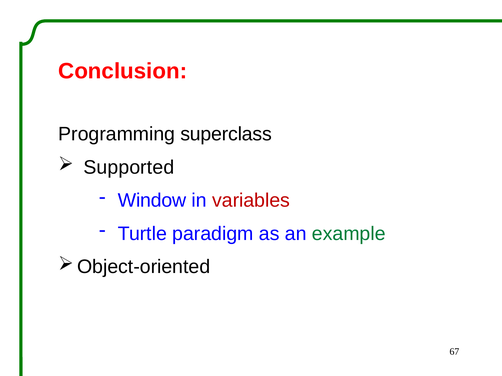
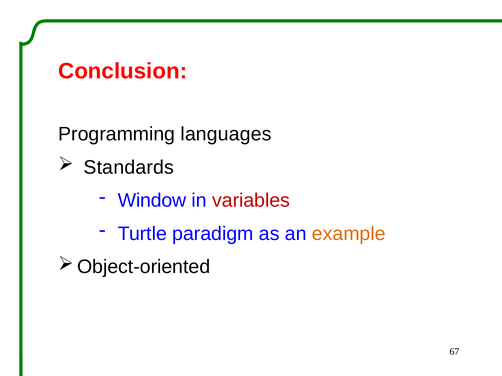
superclass: superclass -> languages (226, 134)
Supported: Supported -> Standards (129, 168)
example colour: green -> orange (349, 234)
